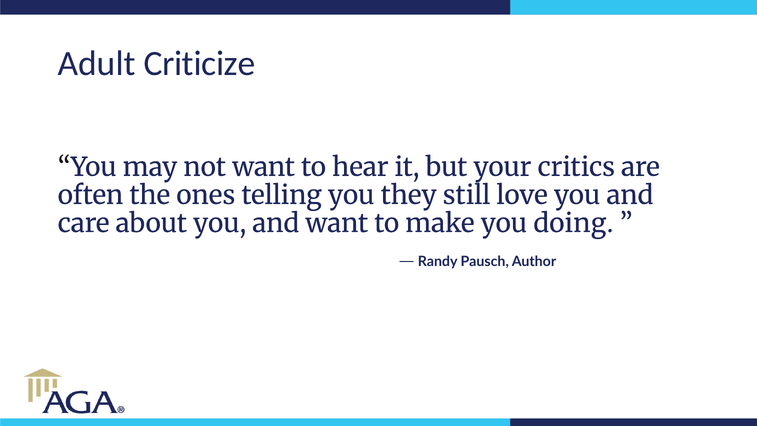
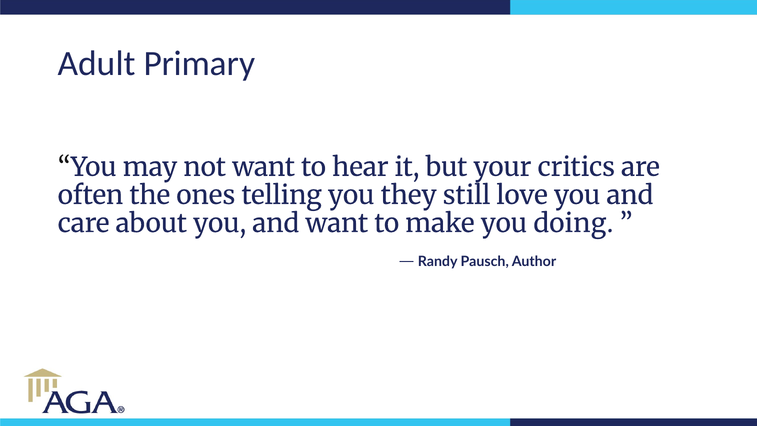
Criticize: Criticize -> Primary (199, 64)
